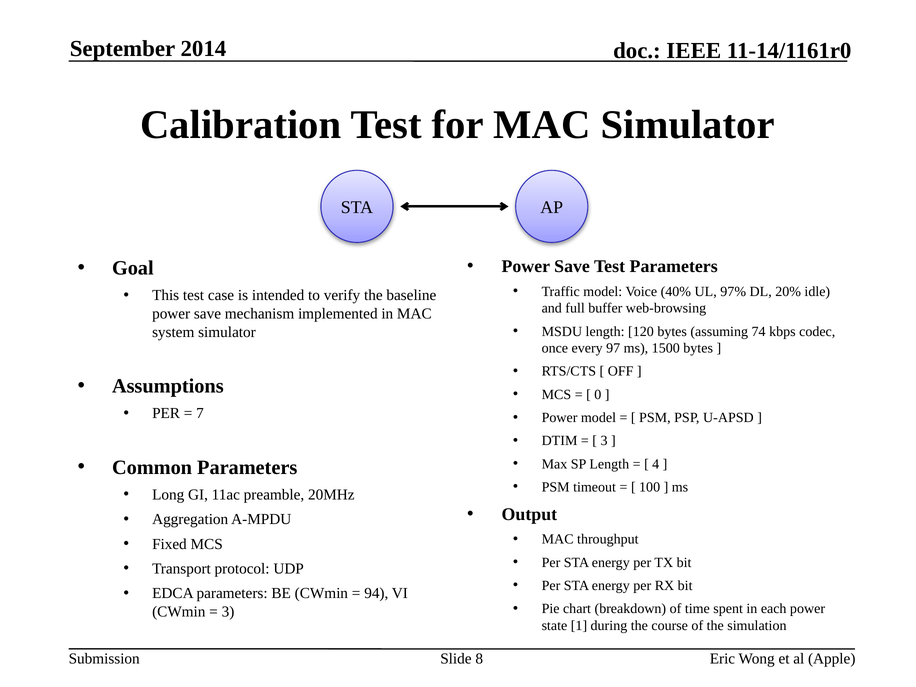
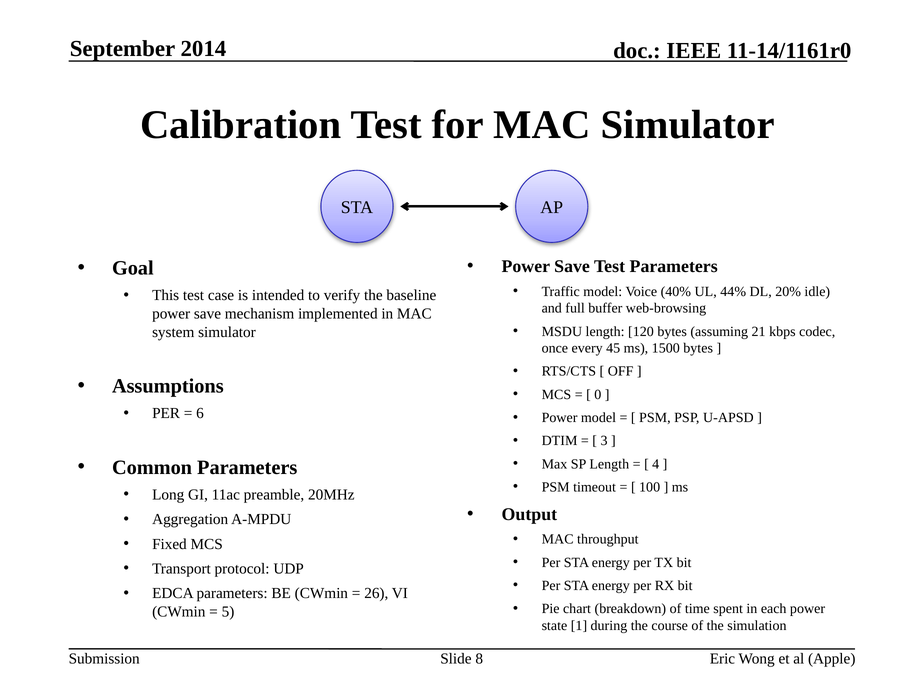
97%: 97% -> 44% (733, 291)
74: 74 -> 21 (759, 331)
97: 97 -> 45 (613, 348)
7: 7 -> 6 (200, 413)
94: 94 -> 26 (376, 593)
3: 3 -> 5 (228, 612)
